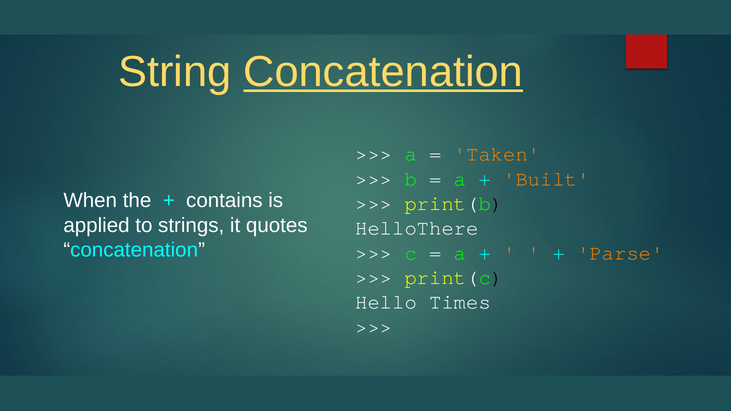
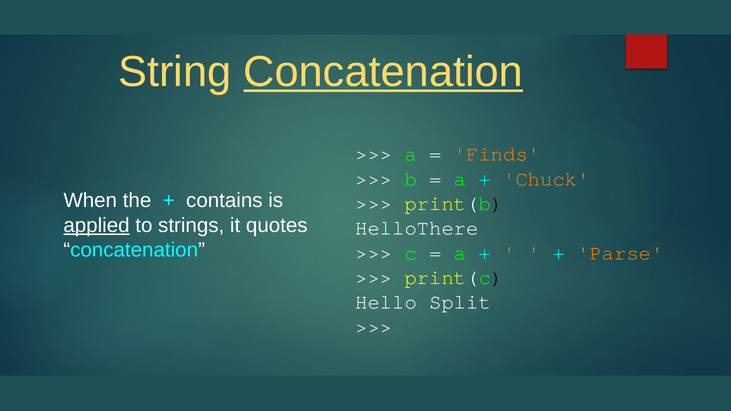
Taken: Taken -> Finds (497, 154)
Built: Built -> Chuck (546, 179)
applied underline: none -> present (96, 225)
Times: Times -> Split (460, 302)
